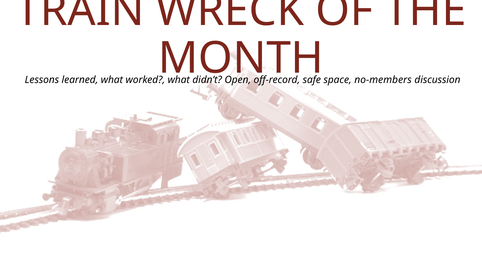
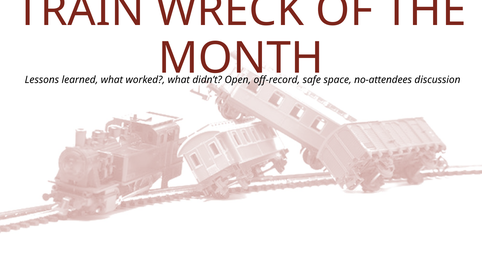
no-members: no-members -> no-attendees (383, 80)
